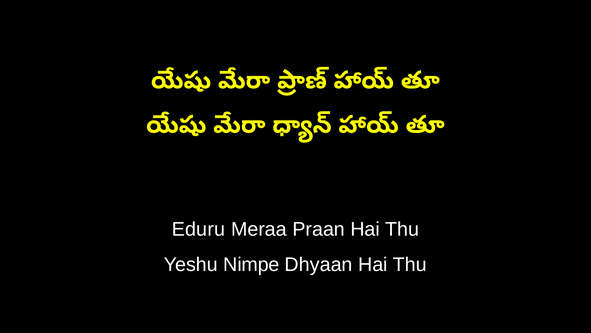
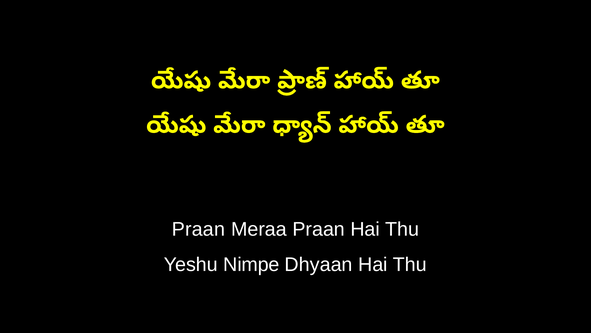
Eduru: Eduru -> Praan (198, 229)
